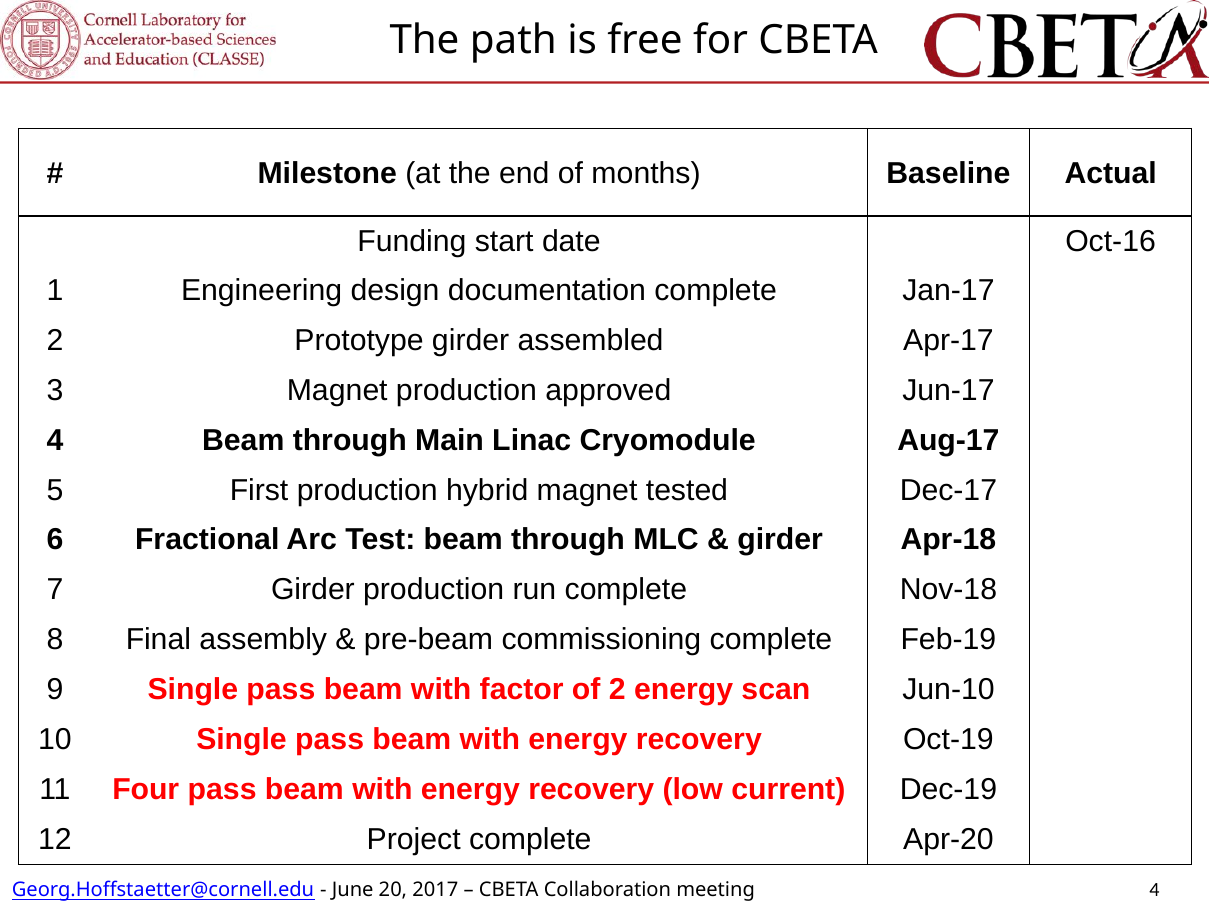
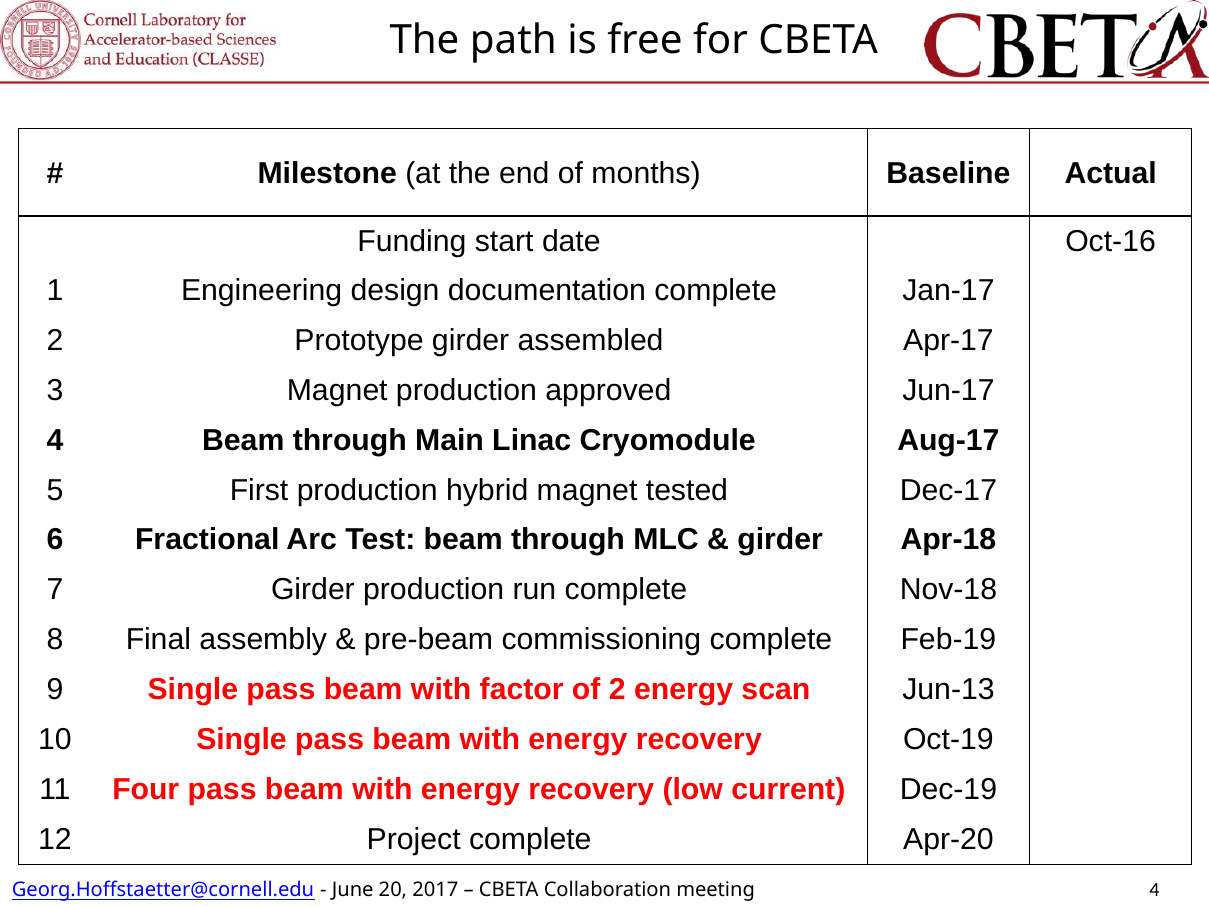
Jun-10: Jun-10 -> Jun-13 (948, 689)
